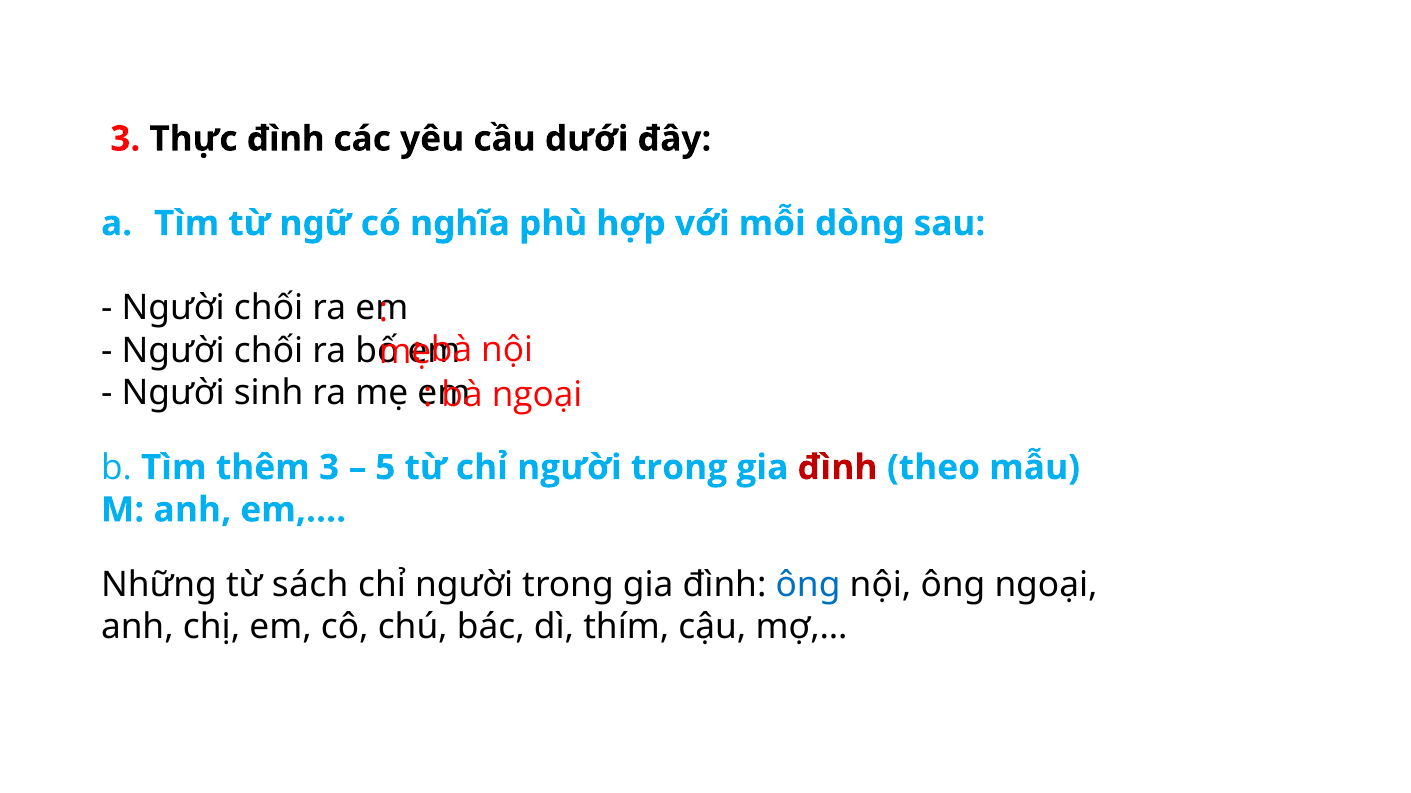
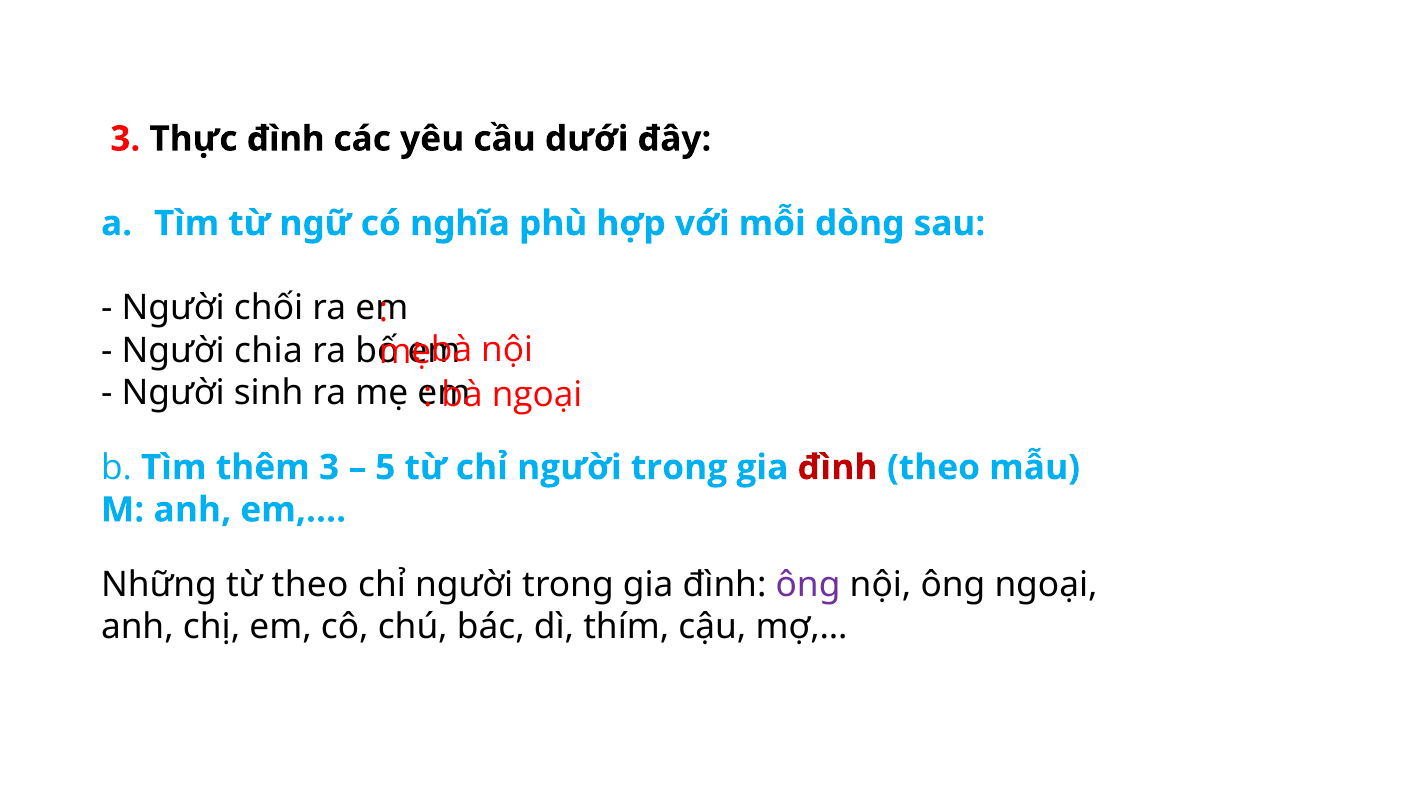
chối: chối -> chia (268, 351)
từ sách: sách -> theo (310, 585)
ông colour: blue -> purple (808, 585)
